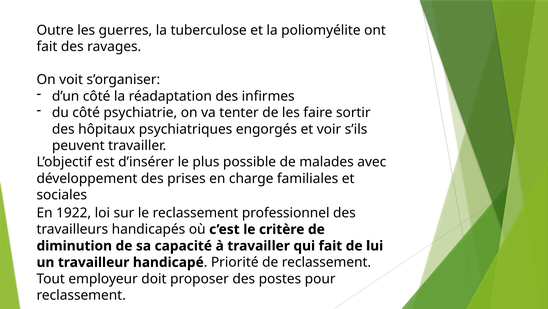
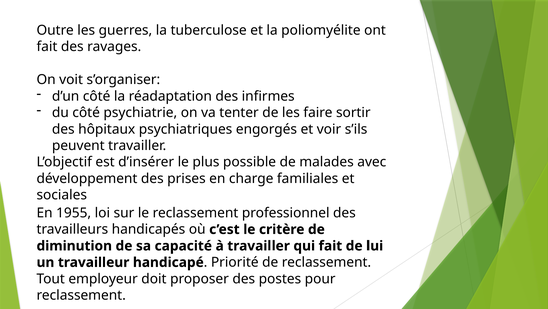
1922: 1922 -> 1955 (74, 212)
